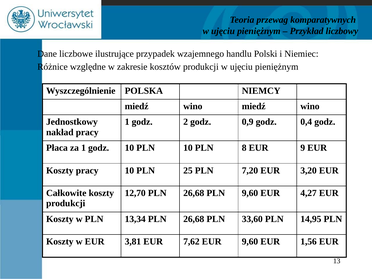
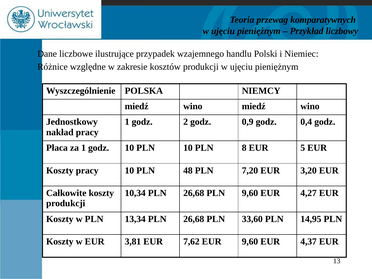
9: 9 -> 5 (303, 148)
25: 25 -> 48 (188, 170)
12,70: 12,70 -> 10,34 (135, 193)
1,56: 1,56 -> 4,37 (309, 242)
